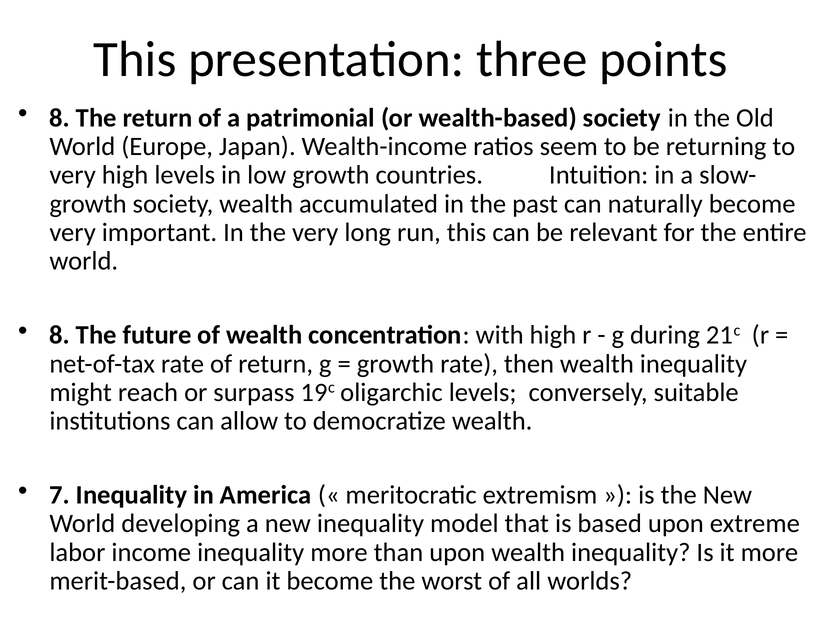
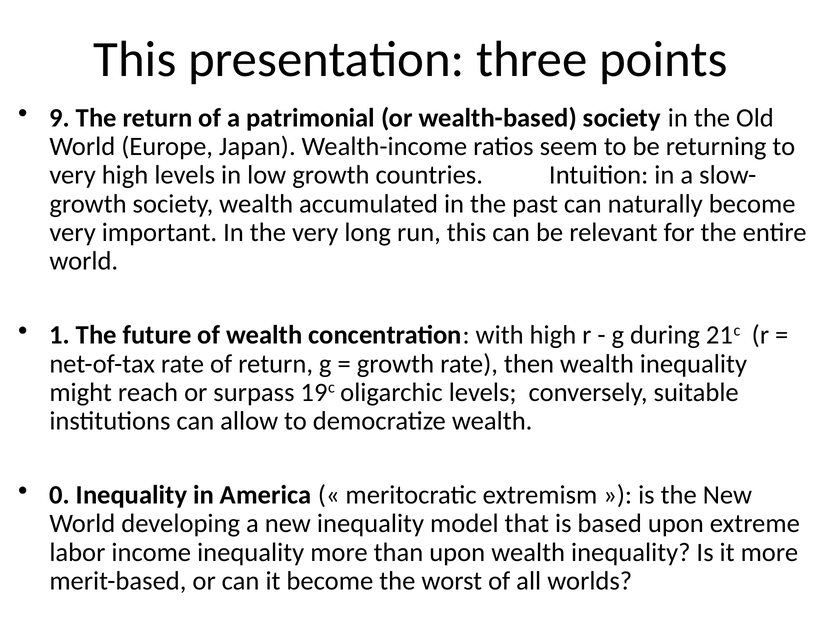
8: 8 -> 9 (60, 118)
8: 8 -> 1 (60, 335)
7: 7 -> 0 (60, 496)
